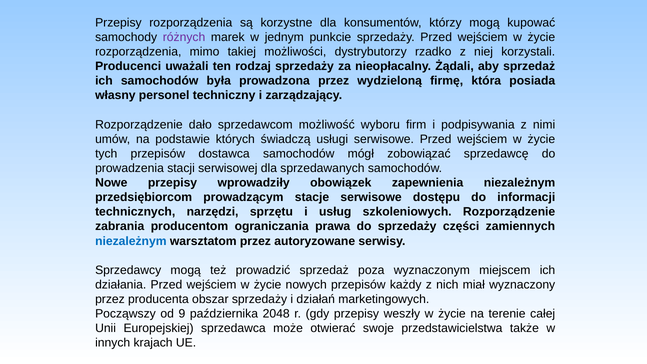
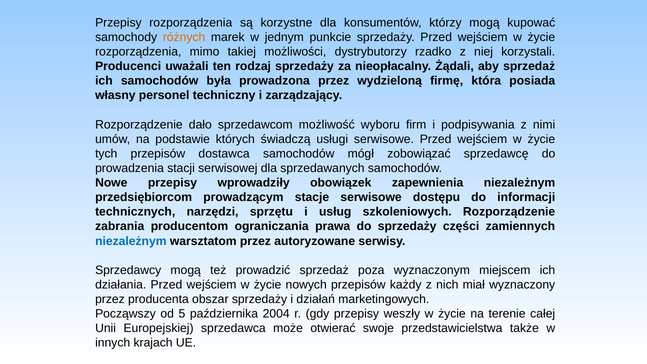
różnych colour: purple -> orange (184, 37)
9: 9 -> 5 (182, 314)
2048: 2048 -> 2004 (276, 314)
